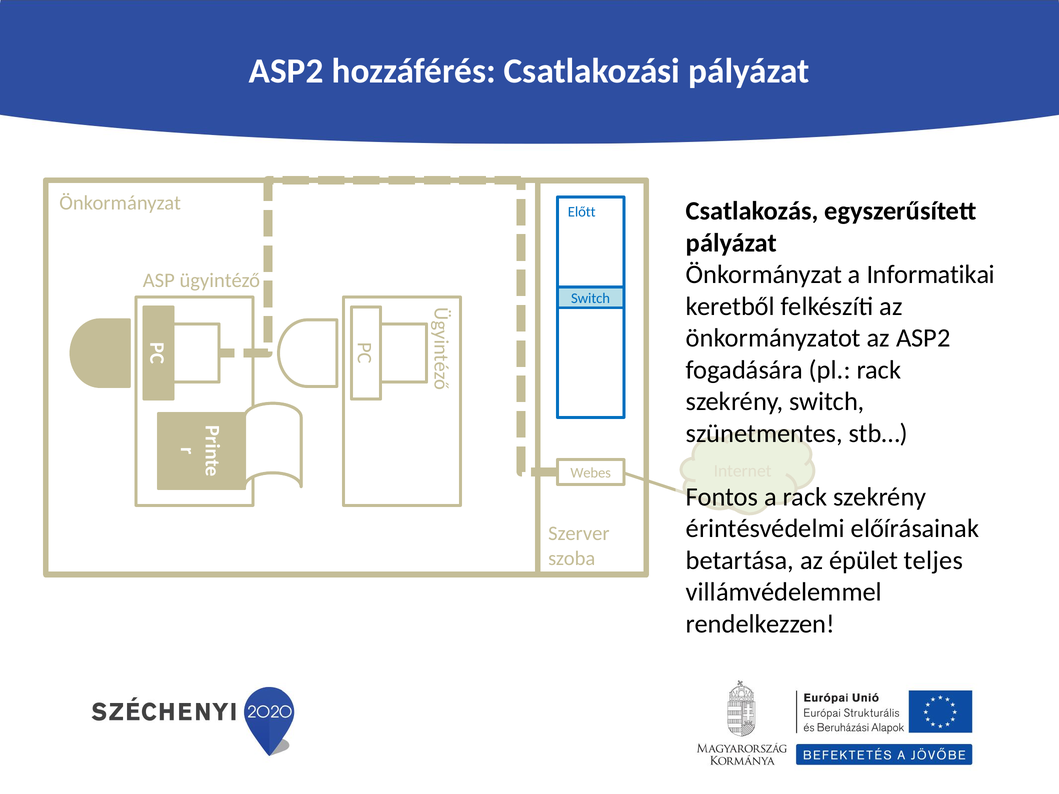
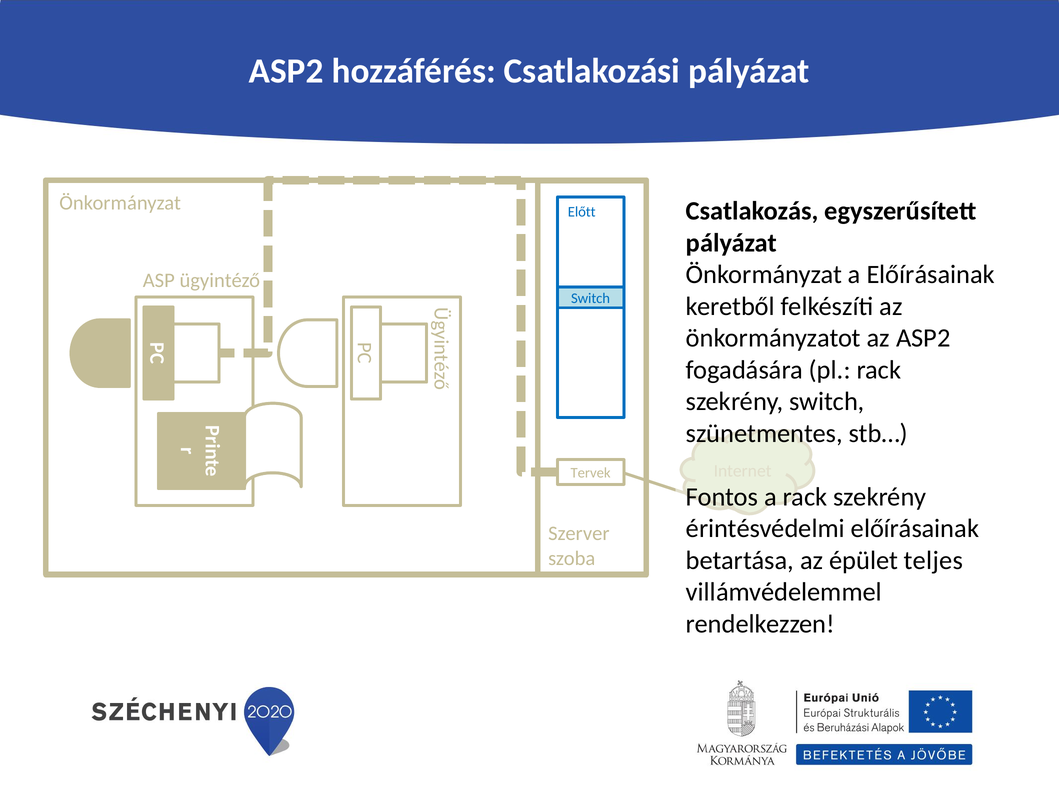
a Informatikai: Informatikai -> Előírásainak (931, 275)
Webes: Webes -> Tervek (591, 473)
